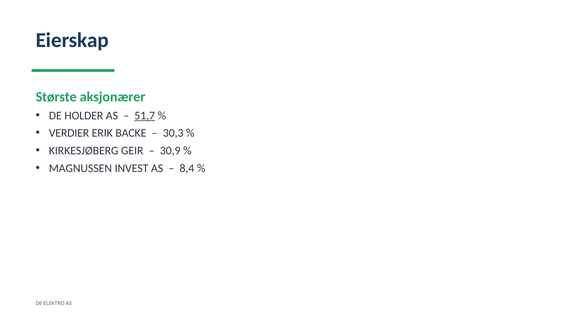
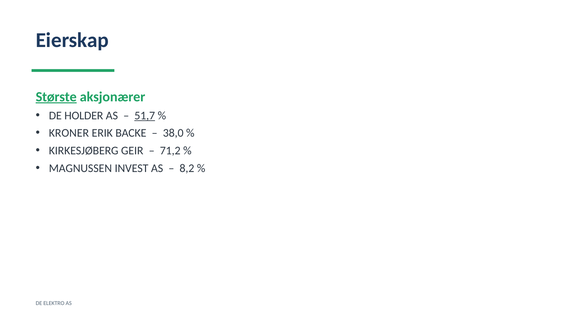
Største underline: none -> present (56, 97)
VERDIER: VERDIER -> KRONER (69, 133)
30,3: 30,3 -> 38,0 (173, 133)
30,9: 30,9 -> 71,2 (170, 150)
8,4: 8,4 -> 8,2 (187, 168)
